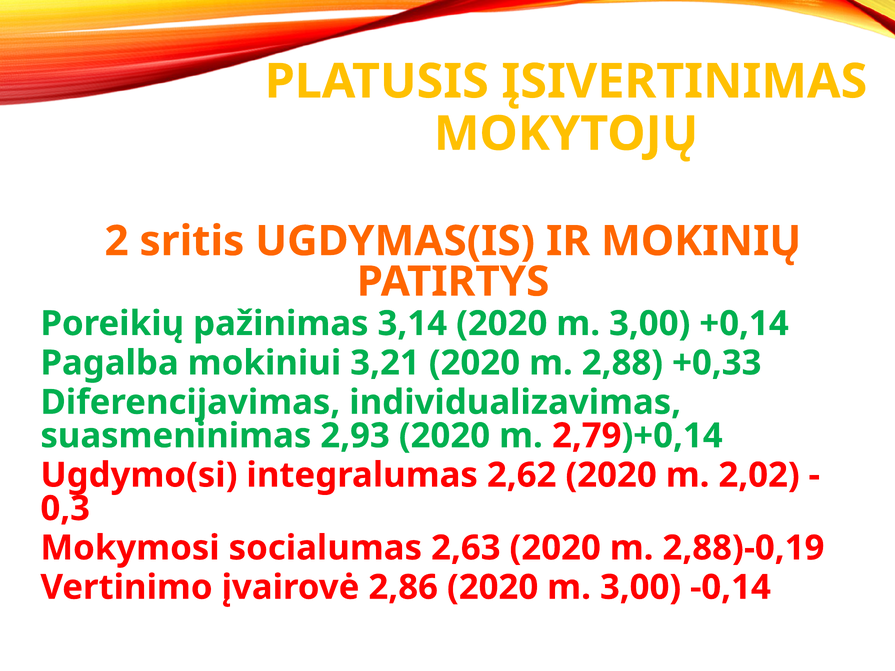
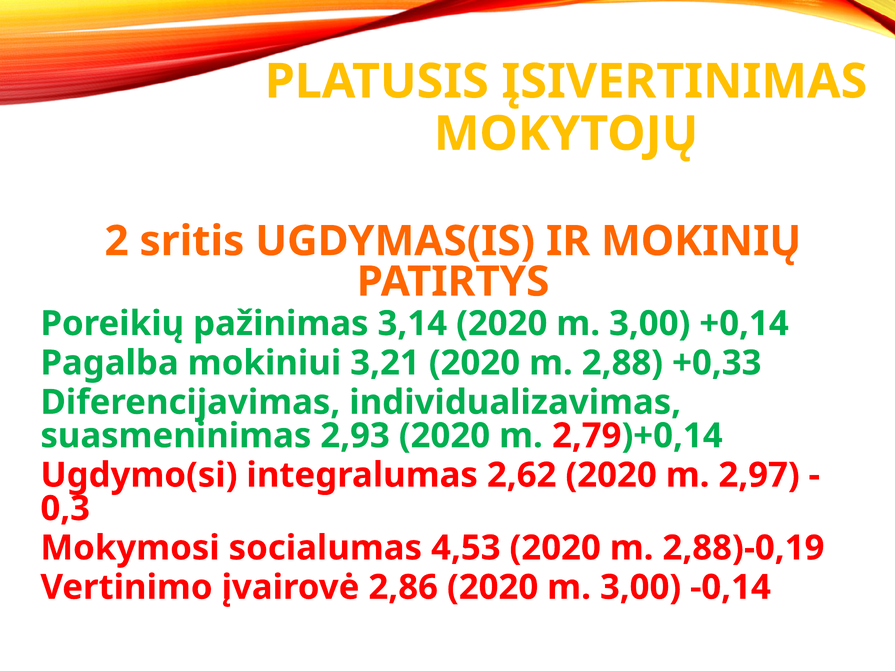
2,02: 2,02 -> 2,97 (759, 475)
2,63: 2,63 -> 4,53 (466, 548)
